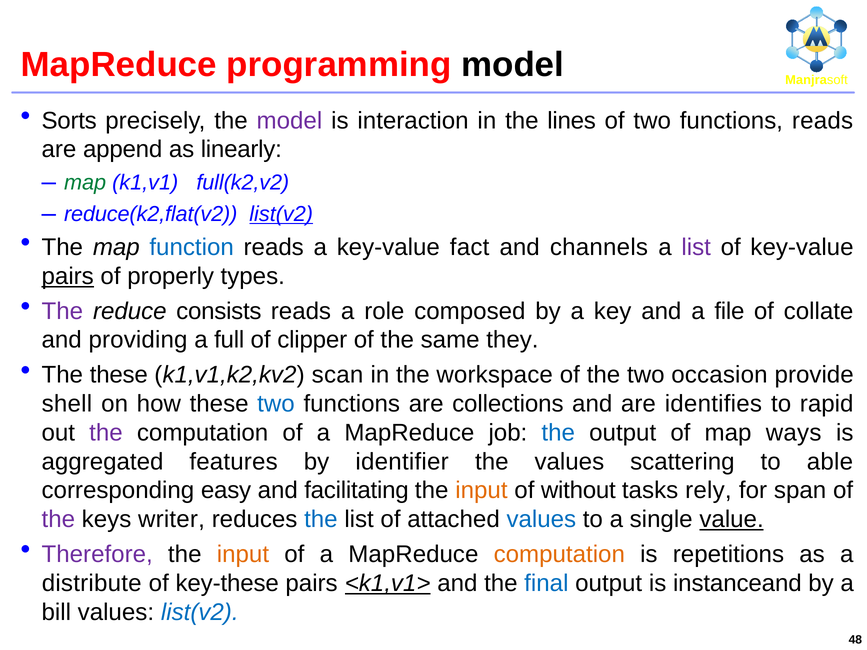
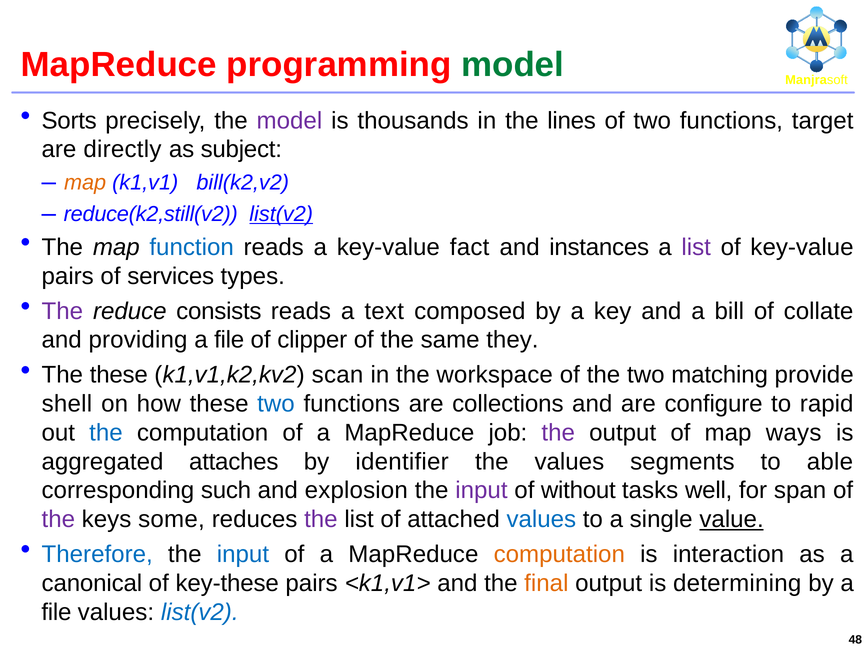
model colour: black -> green (513, 65)
interaction: interaction -> thousands (413, 121)
functions reads: reads -> target (823, 121)
append: append -> directly (122, 150)
linearly: linearly -> subject (241, 150)
map colour: green -> orange (85, 183)
full(k2,v2: full(k2,v2 -> bill(k2,v2 (243, 183)
reduce(k2,flat(v2: reduce(k2,flat(v2 -> reduce(k2,still(v2 (151, 214)
channels: channels -> instances (599, 247)
pairs underline: present -> none (68, 276)
properly: properly -> services (171, 276)
role: role -> text (384, 311)
file: file -> bill (729, 311)
full: full -> file (229, 340)
occasion: occasion -> matching (720, 375)
identifies: identifies -> configure (714, 404)
the colour: purple -> blue (106, 433)
the colour: blue -> purple (558, 433)
features: features -> attaches (234, 462)
scattering: scattering -> segments (682, 462)
easy: easy -> such (226, 491)
facilitating: facilitating -> explosion (356, 491)
input colour: orange -> purple (481, 491)
rely: rely -> well (709, 491)
writer: writer -> some (171, 520)
the colour: blue -> purple (321, 520)
Therefore colour: purple -> blue (97, 555)
input colour: orange -> blue (243, 555)
repetitions: repetitions -> interaction (728, 555)
distribute: distribute -> canonical (92, 583)
<k1,v1> underline: present -> none (388, 583)
final colour: blue -> orange (546, 583)
instanceand: instanceand -> determining (737, 583)
bill: bill -> file (56, 612)
